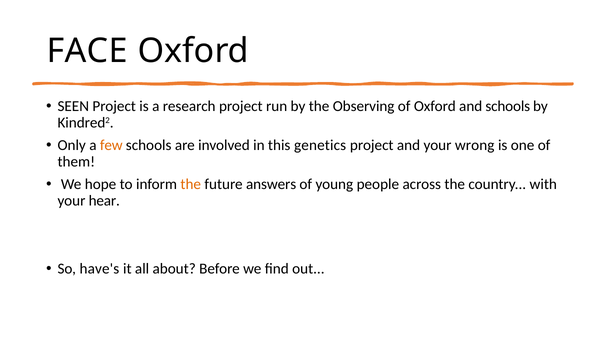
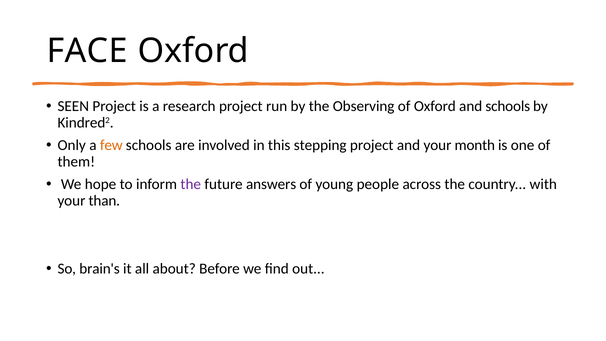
genetics: genetics -> stepping (320, 145)
wrong: wrong -> month (475, 145)
the colour: orange -> purple (191, 184)
hear: hear -> than (104, 201)
have's: have's -> brain's (100, 269)
